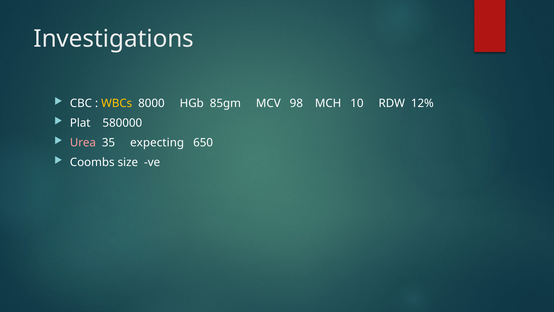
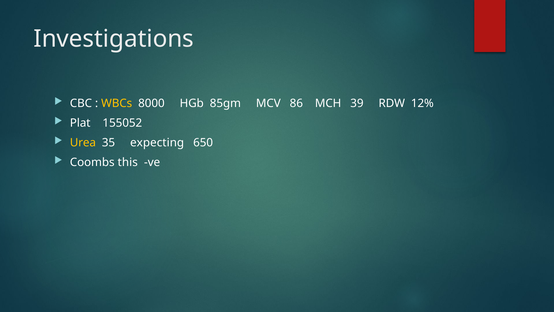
98: 98 -> 86 (296, 103)
10: 10 -> 39 (357, 103)
580000: 580000 -> 155052 (122, 123)
Urea colour: pink -> yellow (83, 142)
size: size -> this (128, 162)
